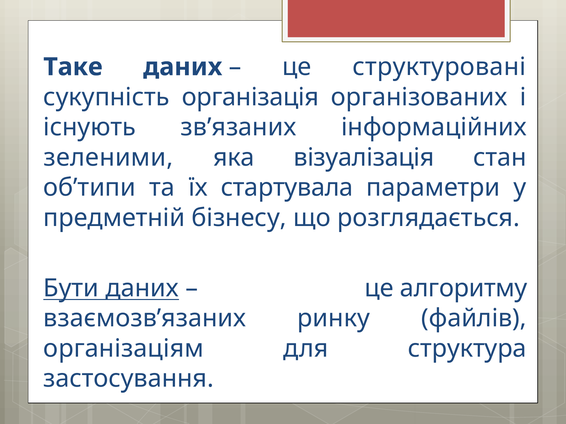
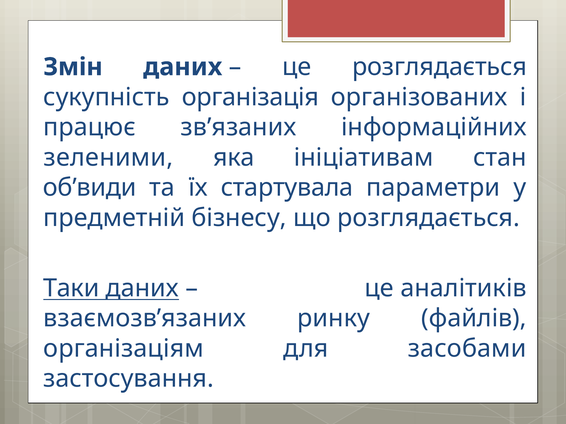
Таке: Таке -> Змін (73, 67)
це структуровані: структуровані -> розглядається (439, 67)
існують: існують -> працює (90, 127)
візуалізація: візуалізація -> ініціативам (364, 158)
об’типи: об’типи -> об’види (90, 188)
Бути: Бути -> Таки (71, 288)
алгоритму: алгоритму -> аналітиків (464, 288)
структура: структура -> засобами (467, 349)
